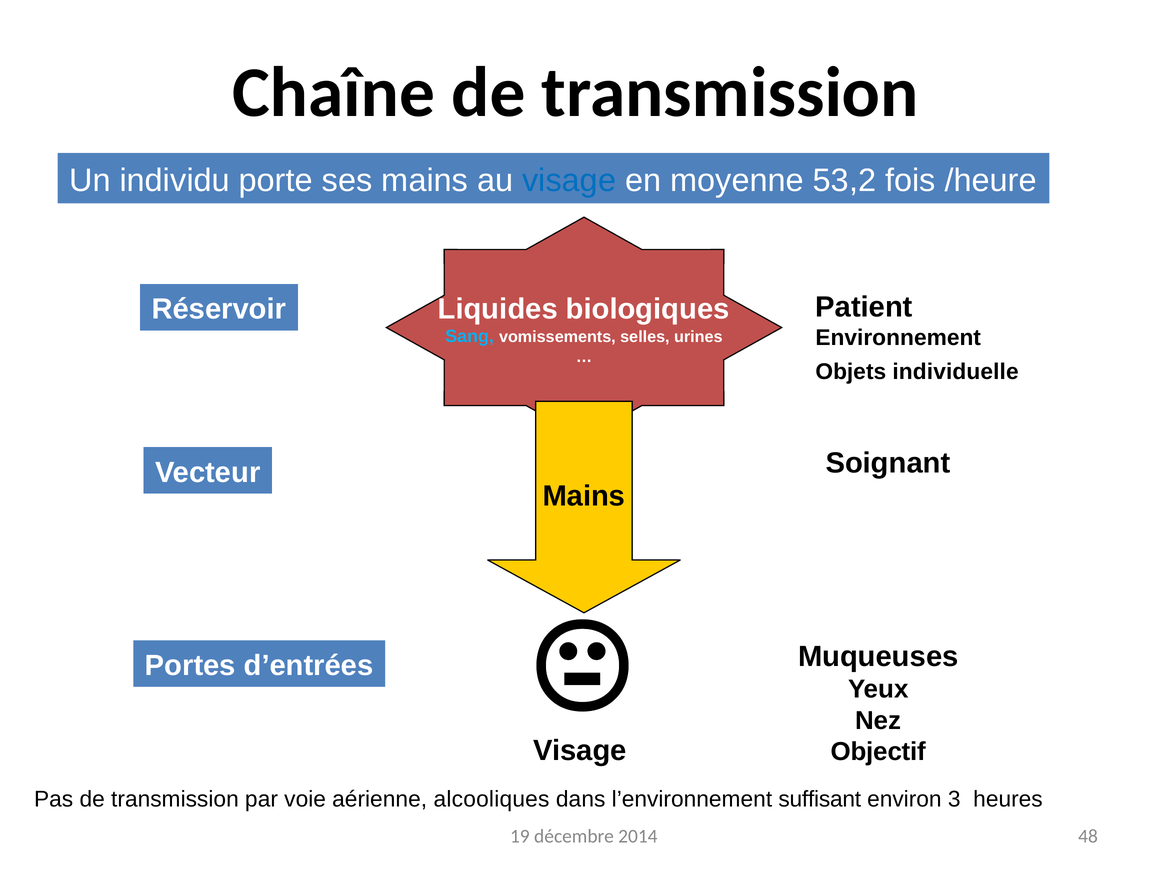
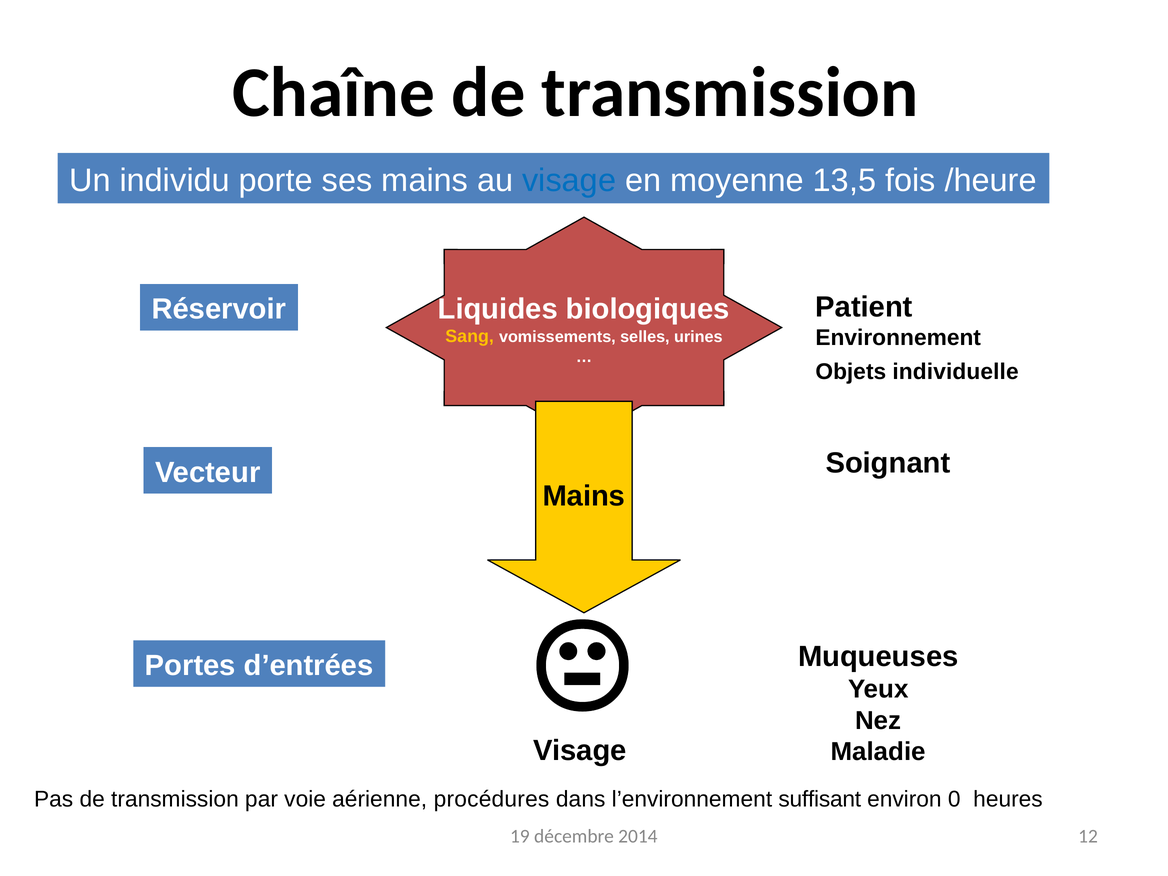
53,2: 53,2 -> 13,5 (844, 180)
Sang colour: light blue -> yellow (470, 337)
Objectif: Objectif -> Maladie (878, 752)
alcooliques: alcooliques -> procédures (492, 799)
3: 3 -> 0 (954, 799)
48: 48 -> 12 (1088, 836)
